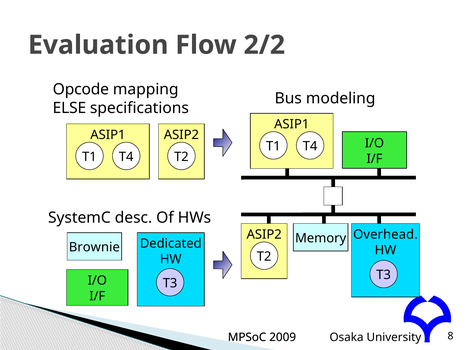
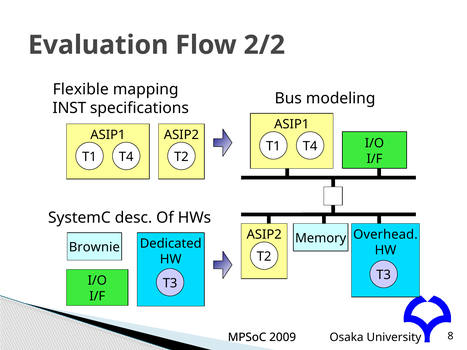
Opcode: Opcode -> Flexible (81, 89)
ELSE: ELSE -> INST (69, 108)
